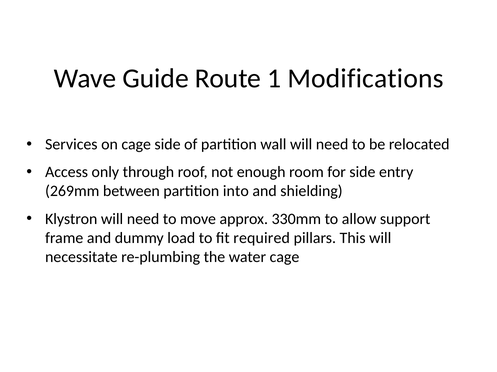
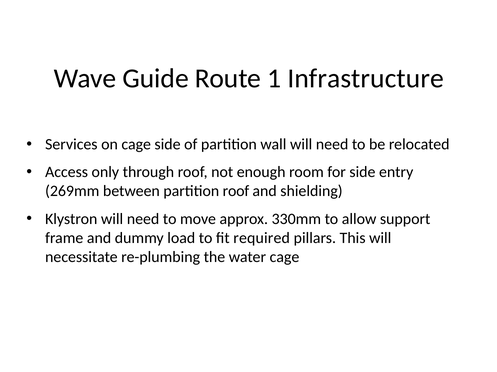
Modifications: Modifications -> Infrastructure (366, 78)
partition into: into -> roof (236, 191)
